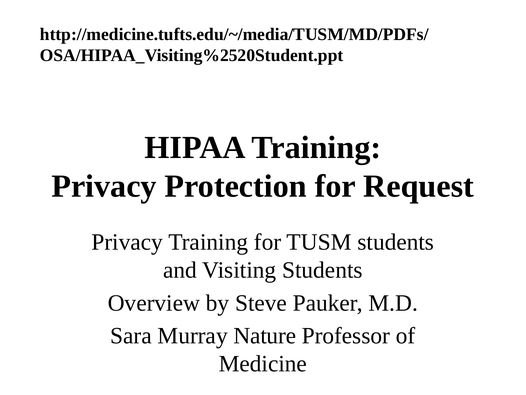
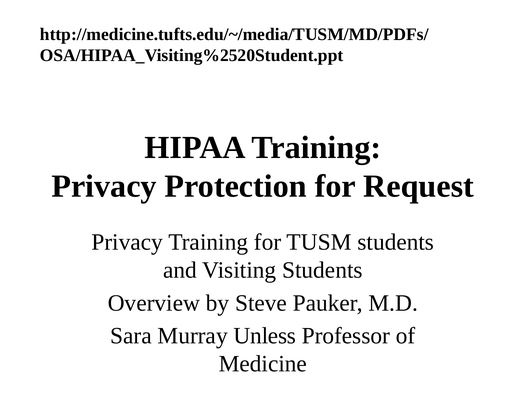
Nature: Nature -> Unless (265, 335)
